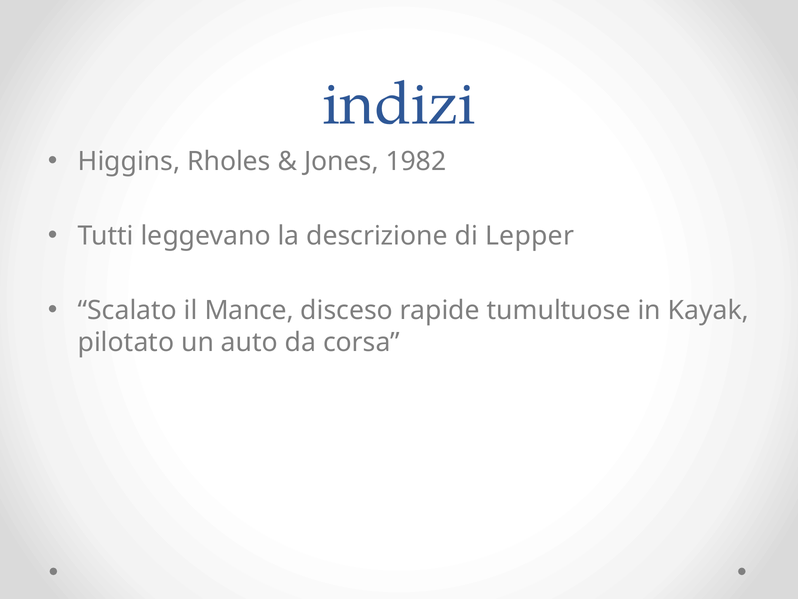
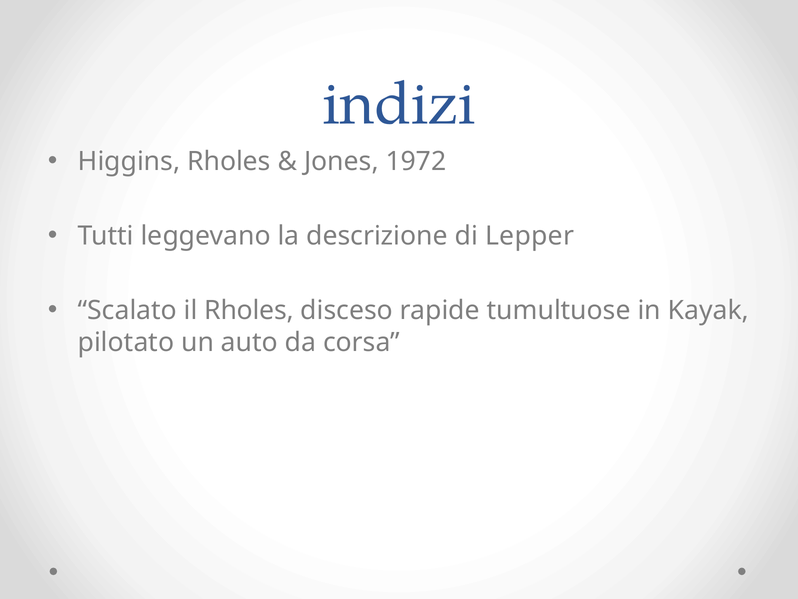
1982: 1982 -> 1972 (416, 161)
il Mance: Mance -> Rholes (249, 310)
